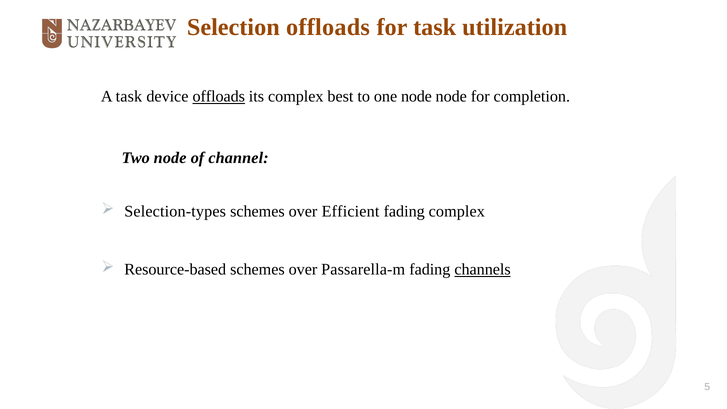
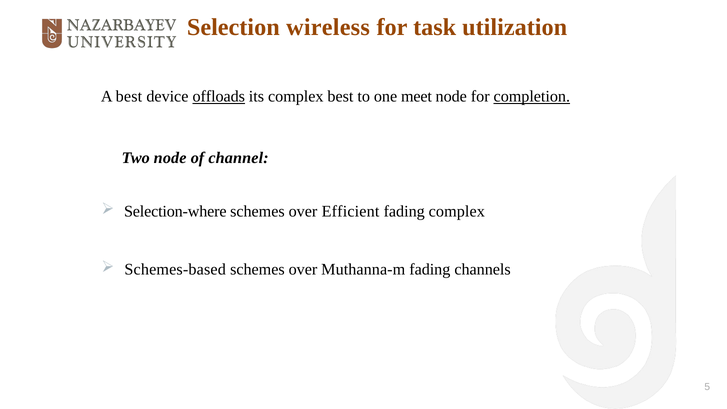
Selection offloads: offloads -> wireless (328, 27)
A task: task -> best (129, 97)
one node: node -> meet (416, 97)
completion underline: none -> present (532, 97)
Selection-types: Selection-types -> Selection-where (175, 211)
Resource-based: Resource-based -> Schemes-based (175, 269)
Passarella-m: Passarella-m -> Muthanna-m (363, 269)
channels underline: present -> none (483, 269)
